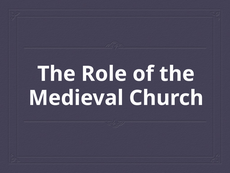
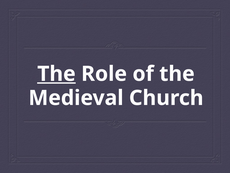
The underline: none -> present (56, 74)
